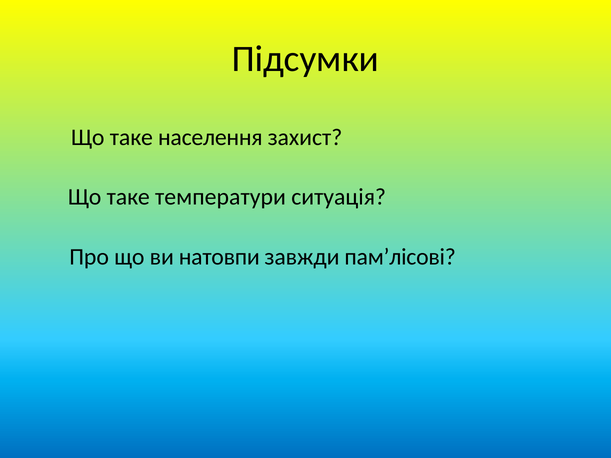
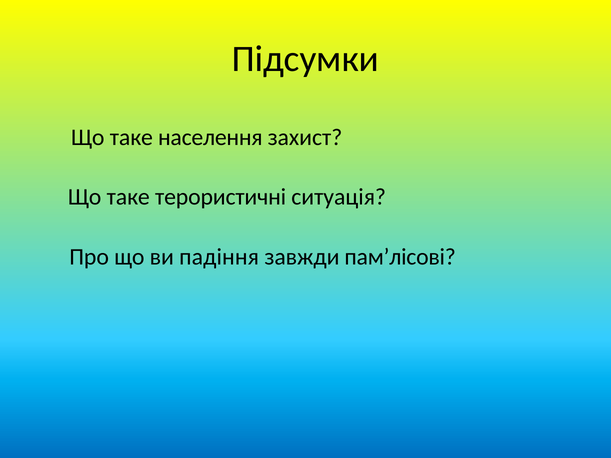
температури: температури -> терористичні (221, 197)
натовпи: натовпи -> падіння (219, 257)
